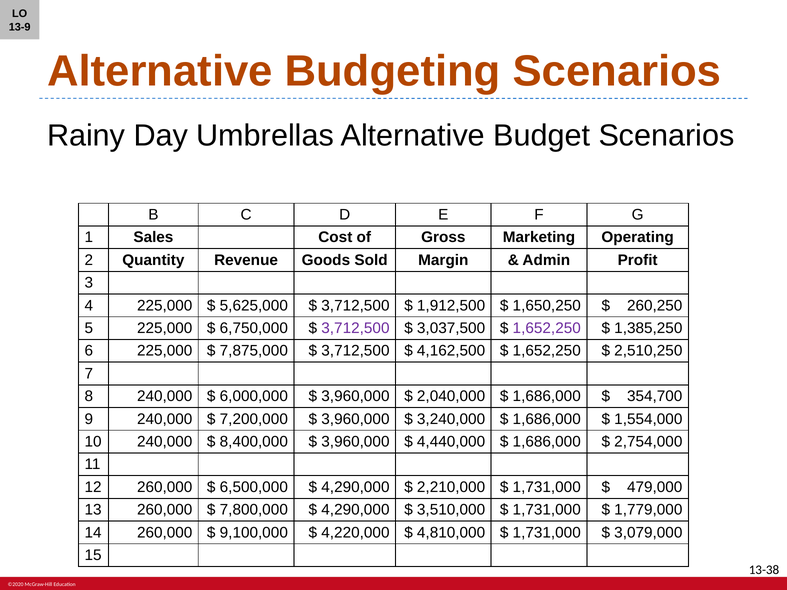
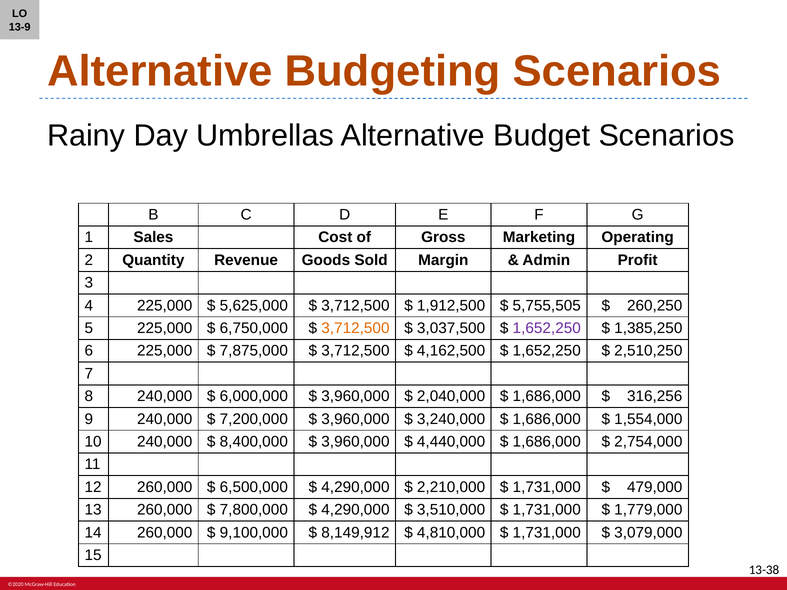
1,650,250: 1,650,250 -> 5,755,505 (547, 306)
3,712,500 colour: purple -> orange (355, 328)
354,700: 354,700 -> 316,256 (655, 396)
4,220,000: 4,220,000 -> 8,149,912 (355, 533)
